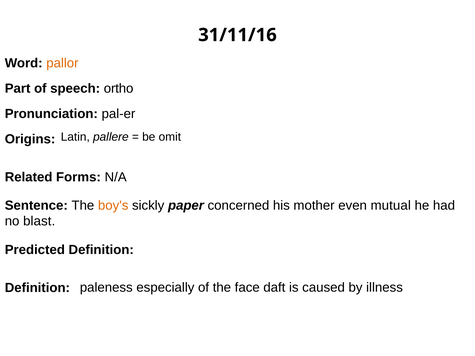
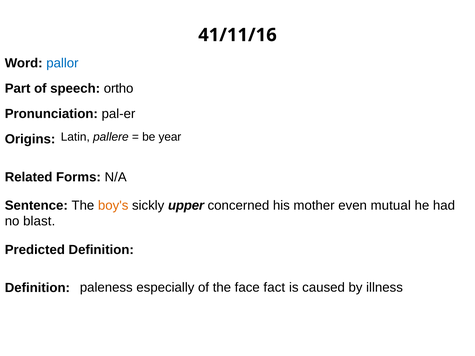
31/11/16: 31/11/16 -> 41/11/16 (237, 35)
pallor colour: orange -> blue (62, 63)
omit: omit -> year (170, 137)
paper: paper -> upper (186, 206)
daft: daft -> fact (274, 288)
